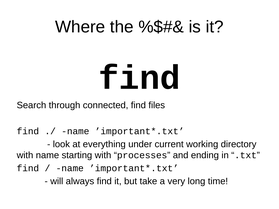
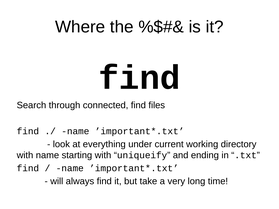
processes: processes -> uniqueify (142, 155)
